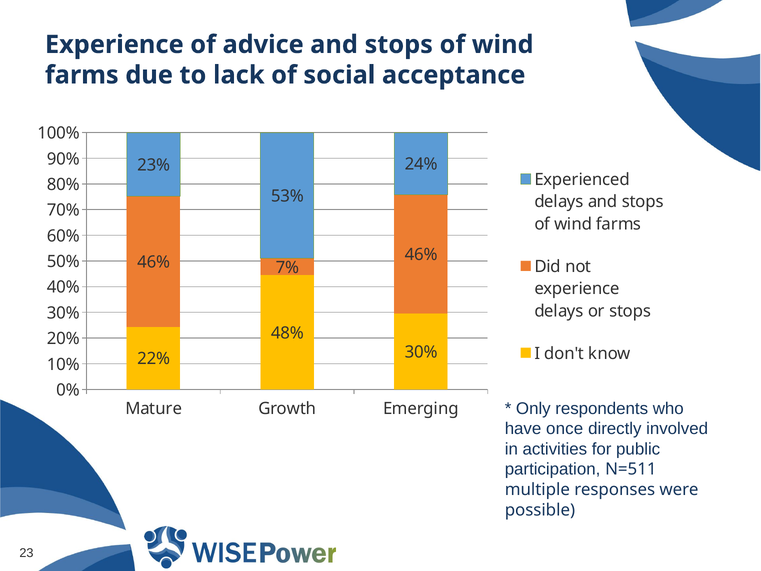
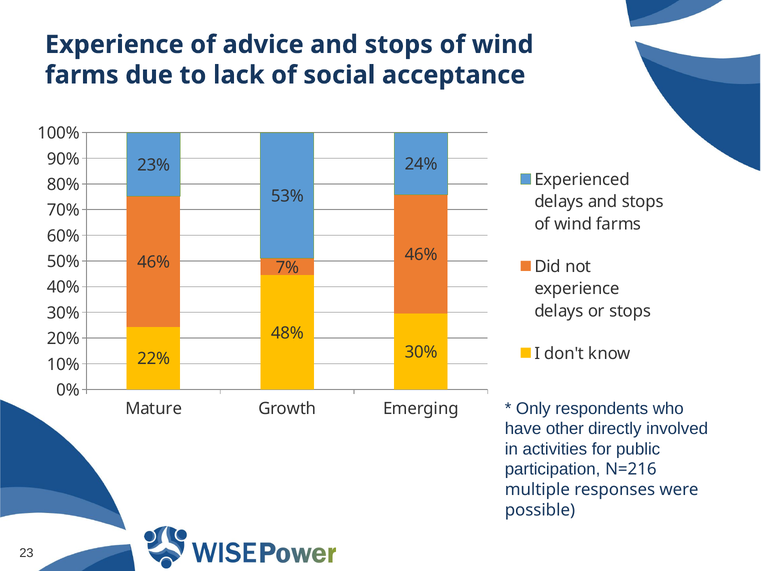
once: once -> other (565, 429)
N=511: N=511 -> N=216 (631, 469)
